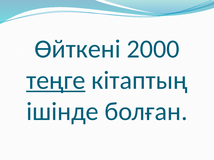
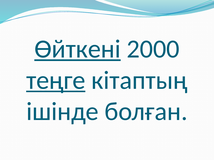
Өйткені underline: none -> present (78, 49)
